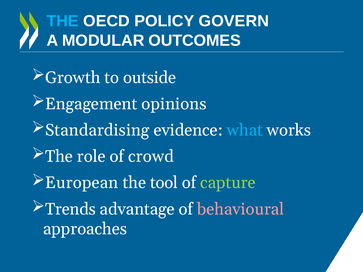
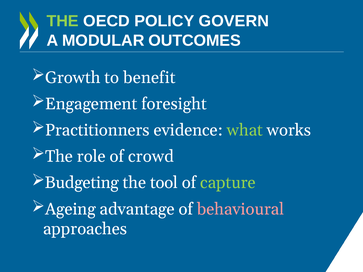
THE colour: light blue -> light green (63, 21)
outside: outside -> benefit (149, 78)
opinions: opinions -> foresight (174, 104)
Standardising: Standardising -> Practitionners (97, 130)
what colour: light blue -> light green (245, 130)
European: European -> Budgeting (82, 183)
Trends: Trends -> Ageing (70, 209)
